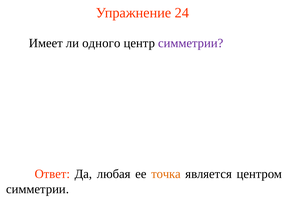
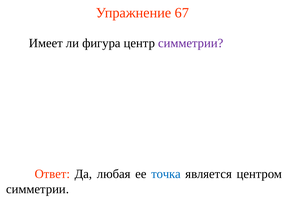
24: 24 -> 67 (182, 13)
одного: одного -> фигура (101, 43)
точка colour: orange -> blue (166, 174)
